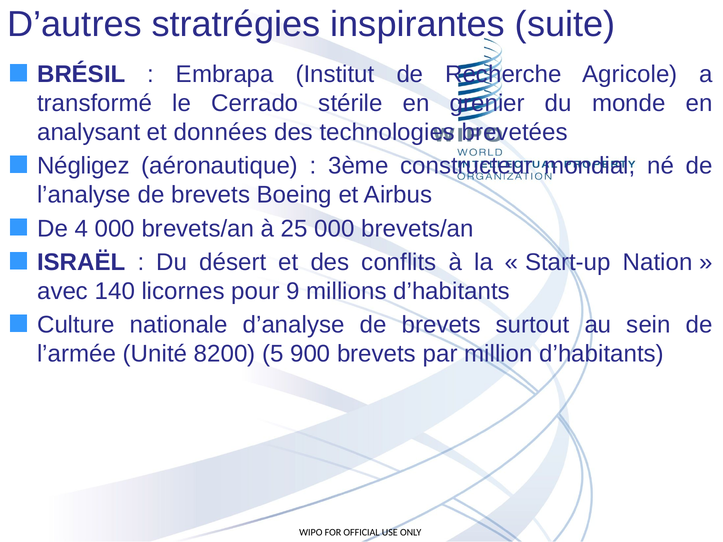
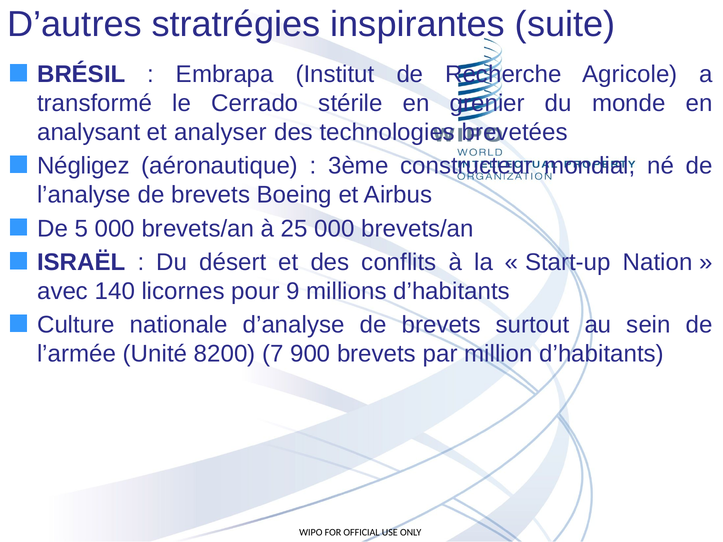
données: données -> analyser (221, 132)
4: 4 -> 5 (81, 229)
5: 5 -> 7 (273, 354)
